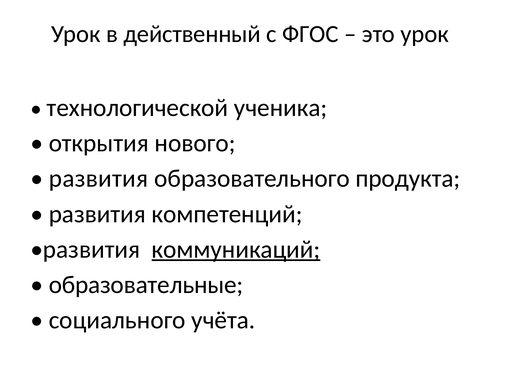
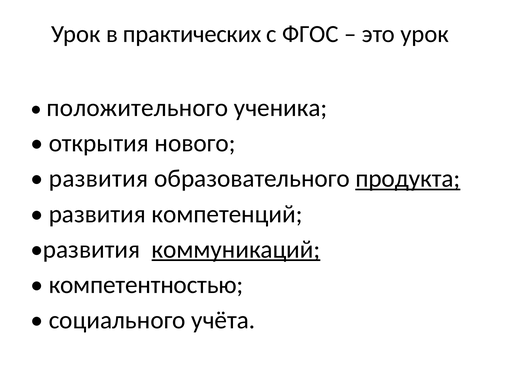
действенный: действенный -> практических (192, 34)
технологической: технологической -> положительного (137, 108)
продукта underline: none -> present (408, 179)
образовательные: образовательные -> компетентностью (146, 285)
